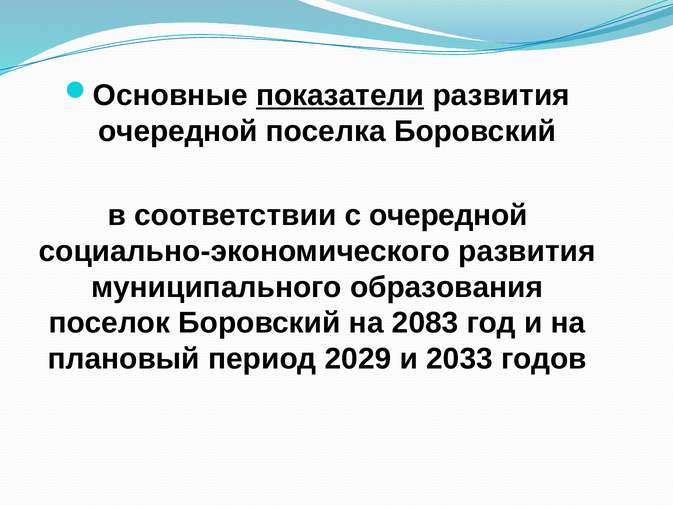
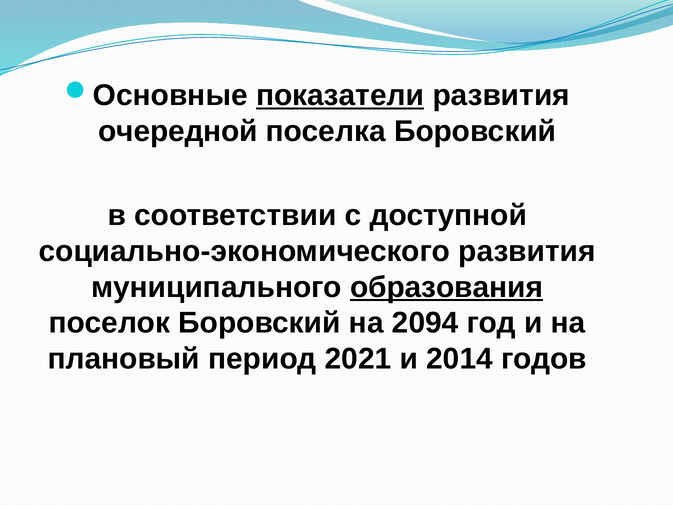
с очередной: очередной -> доступной (448, 215)
образования underline: none -> present (447, 287)
2083: 2083 -> 2094 (425, 323)
2029: 2029 -> 2021 (358, 359)
2033: 2033 -> 2014 (460, 359)
